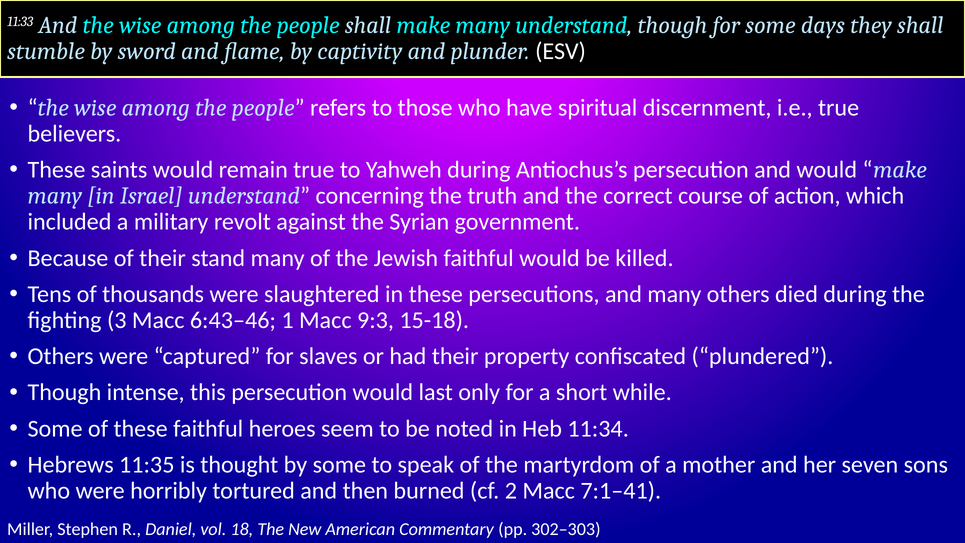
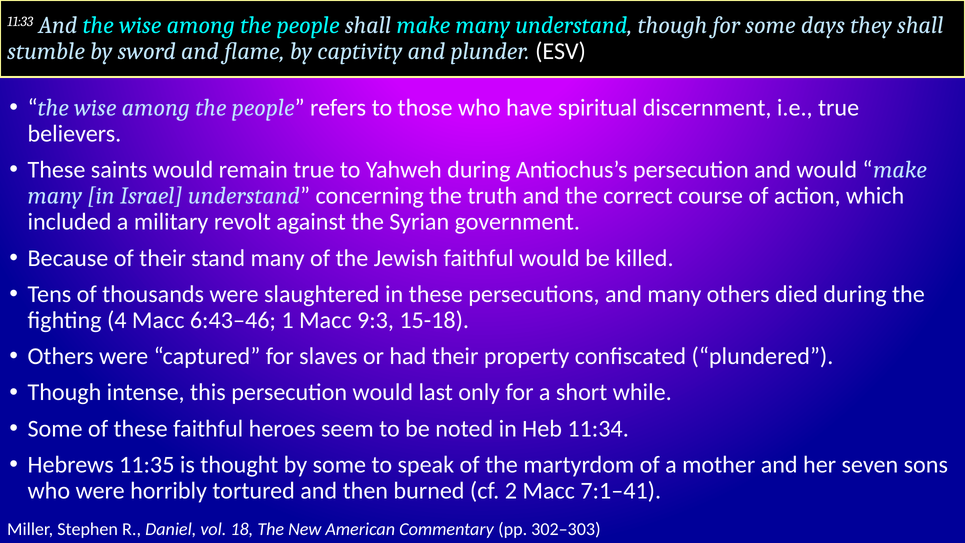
3: 3 -> 4 (117, 320)
